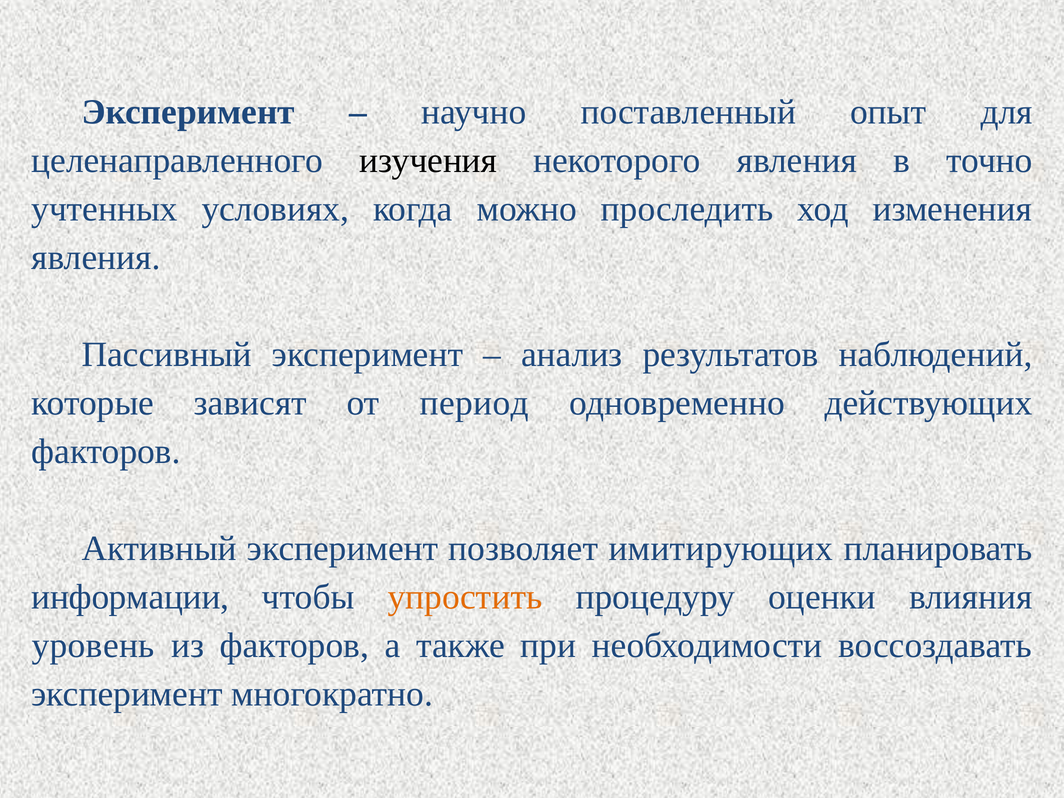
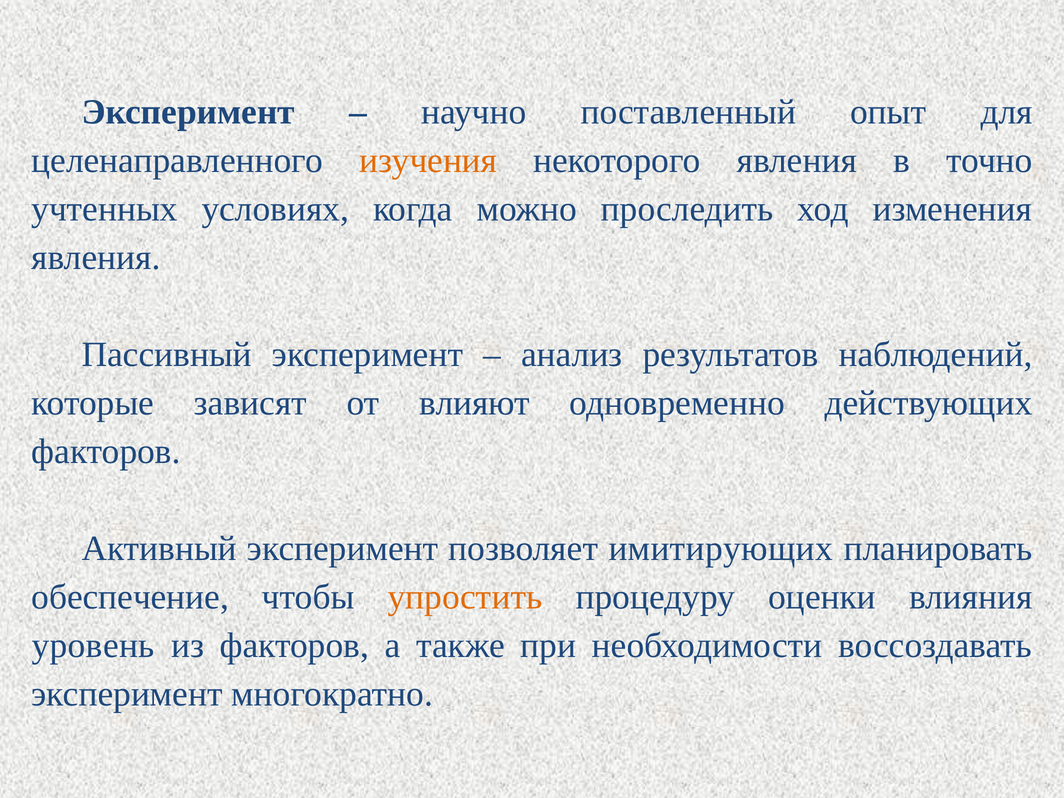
изучения colour: black -> orange (428, 161)
период: период -> влияют (475, 403)
информации: информации -> обеспечение (130, 597)
